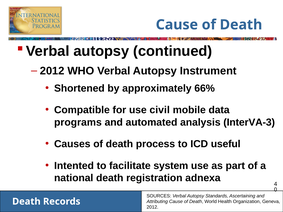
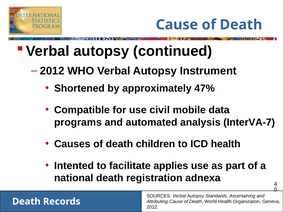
66%: 66% -> 47% (205, 88)
InterVA-3: InterVA-3 -> InterVA-7 (249, 122)
process: process -> children (156, 144)
ICD useful: useful -> health (226, 144)
system: system -> applies (171, 166)
